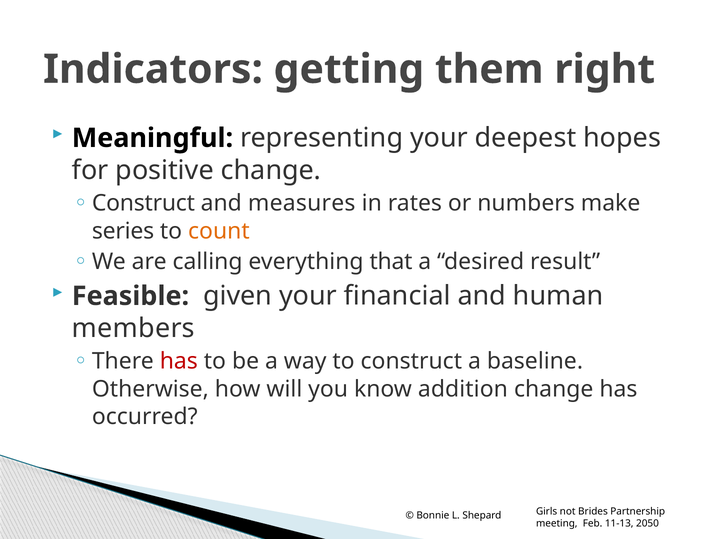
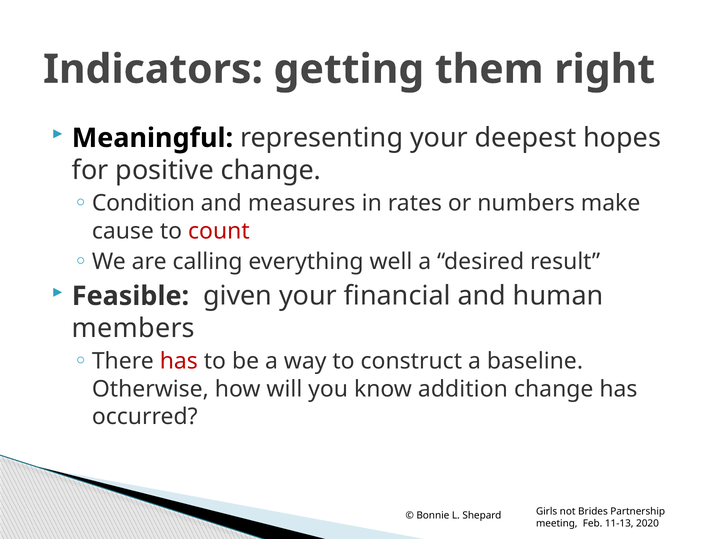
Construct: Construct -> Condition (143, 203)
series: series -> cause (123, 231)
count colour: orange -> red (219, 231)
that: that -> well (391, 262)
2050: 2050 -> 2020 (647, 524)
